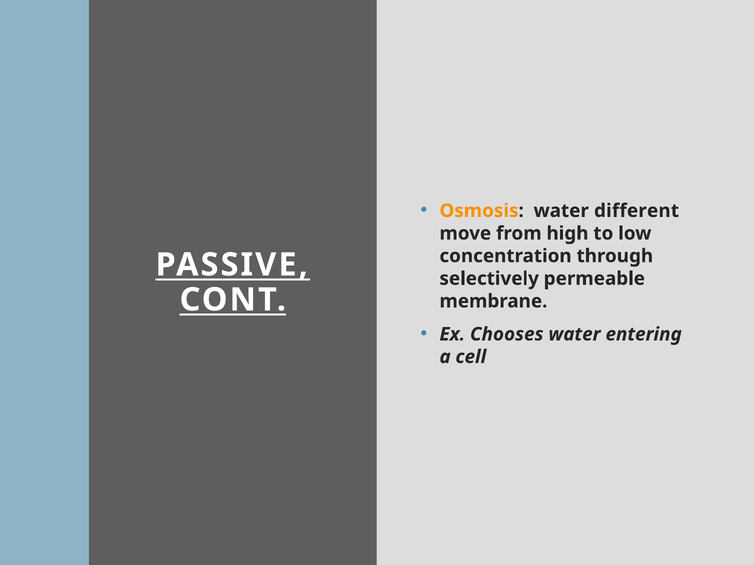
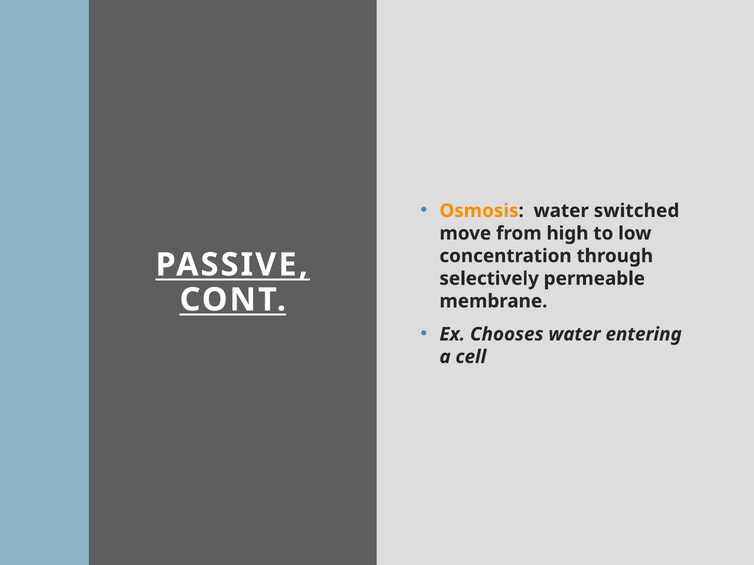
different: different -> switched (637, 211)
